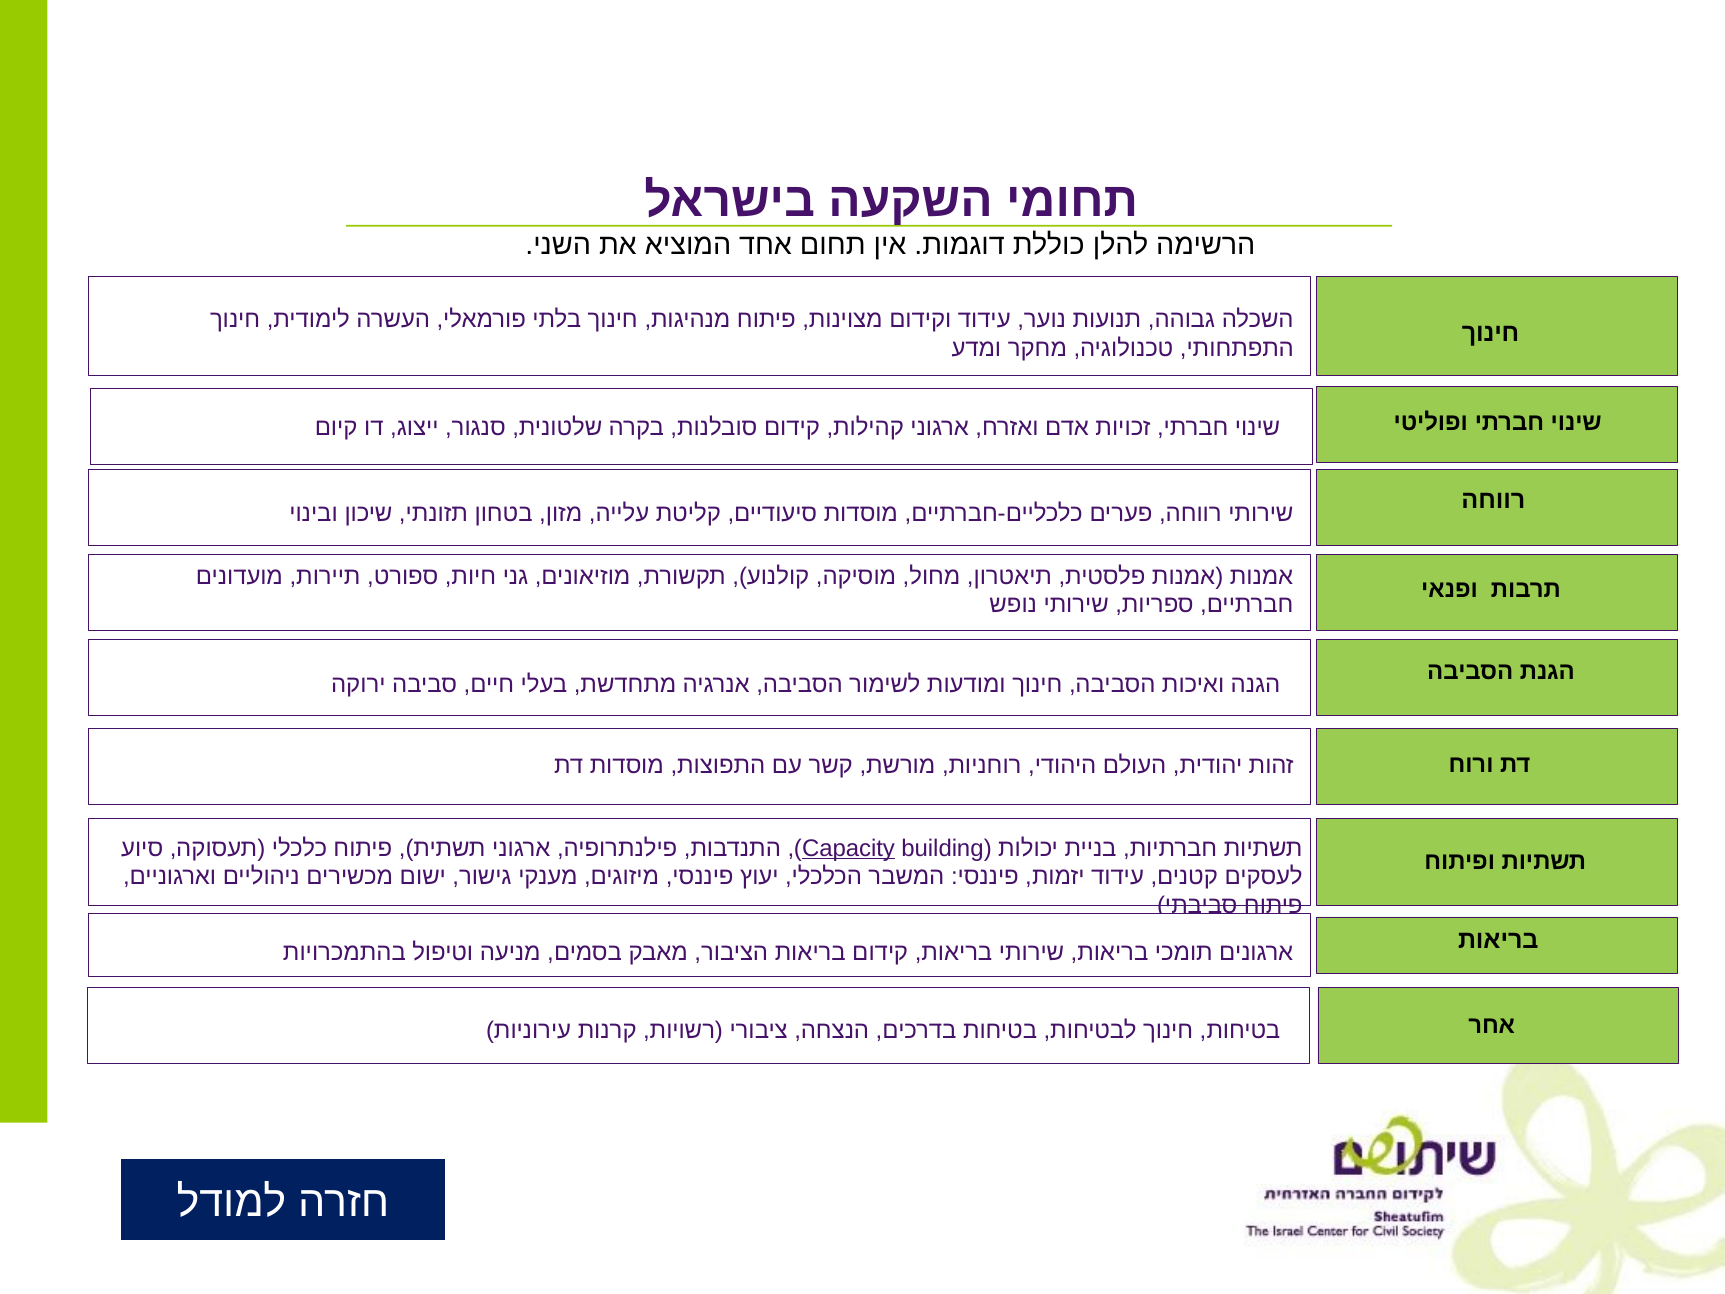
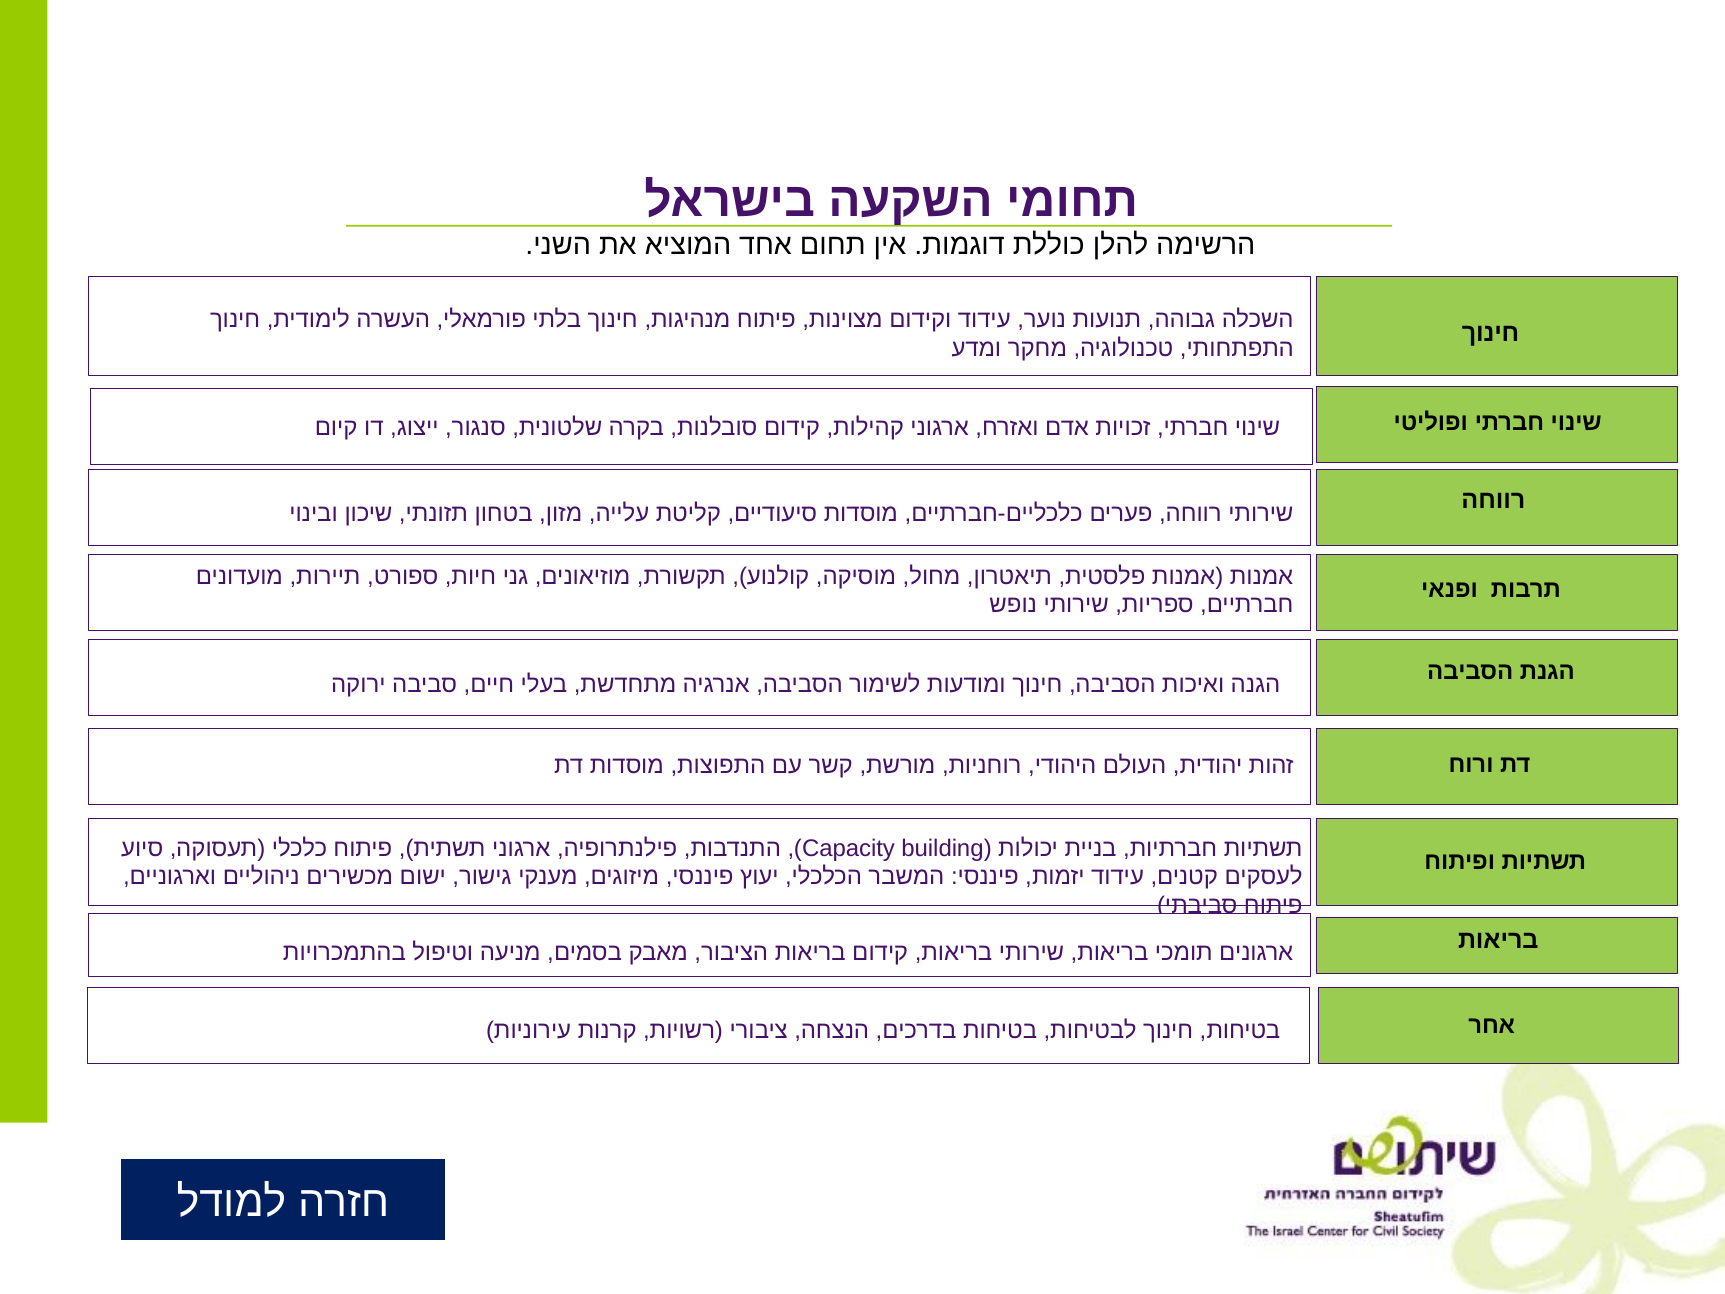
Capacity underline: present -> none (848, 848)
